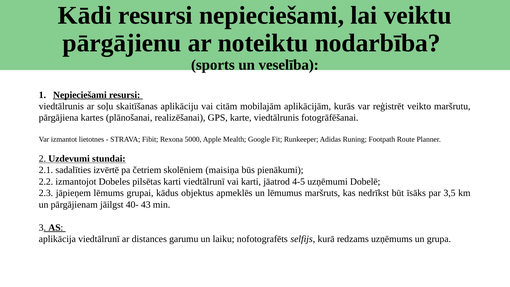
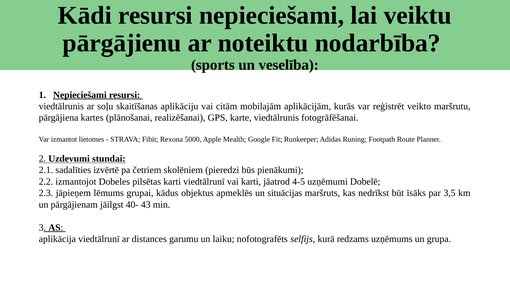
maisiņa: maisiņa -> pieredzi (222, 170)
lēmumus: lēmumus -> situācijas (285, 193)
